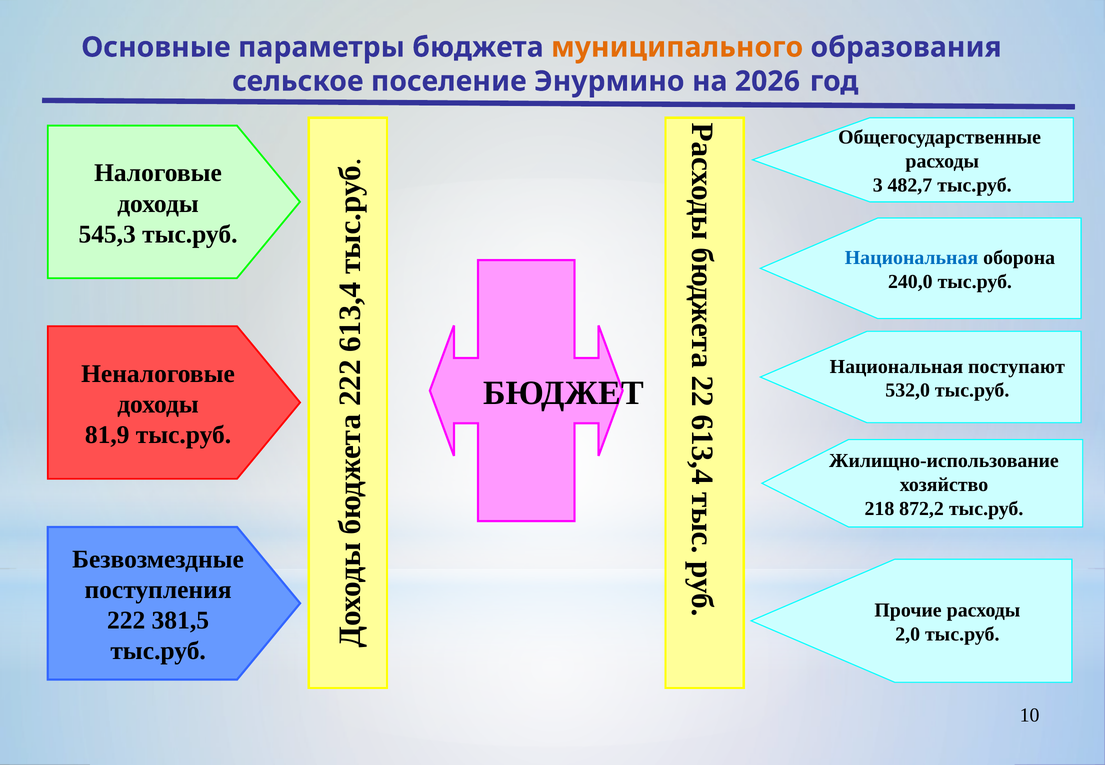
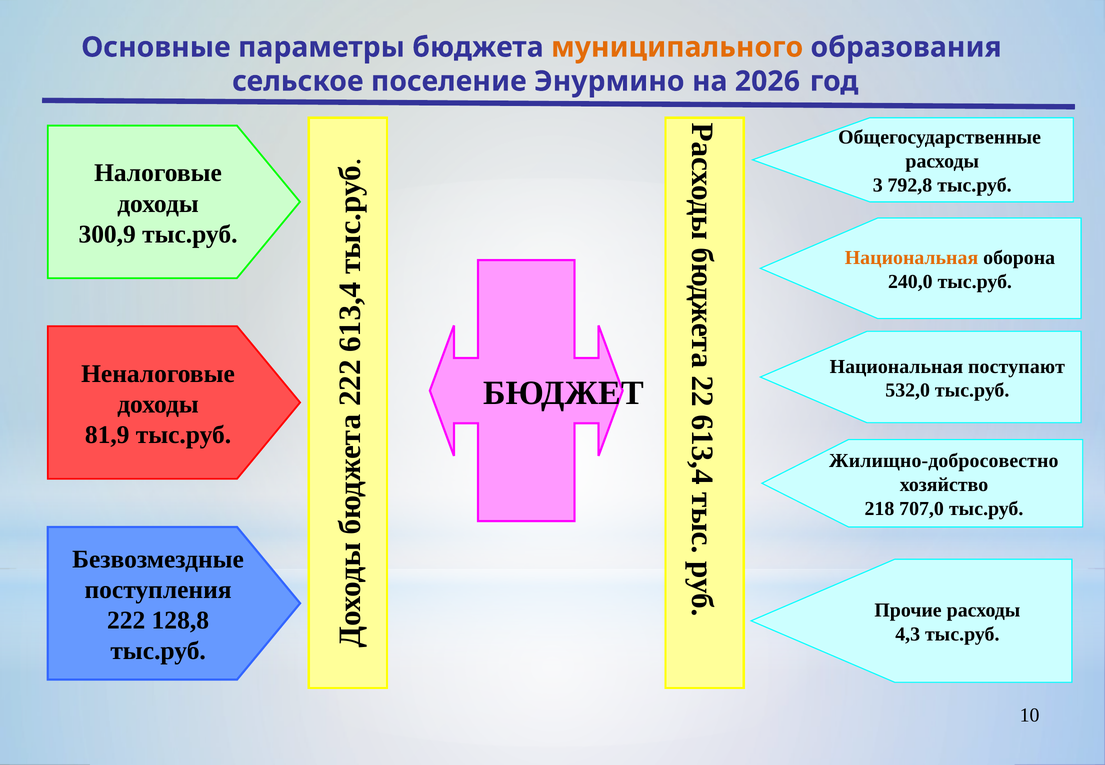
482,7: 482,7 -> 792,8 (910, 185)
545,3: 545,3 -> 300,9 (107, 234)
Национальная colour: blue -> orange (912, 258)
Жилищно-использование: Жилищно-использование -> Жилищно-добросовестно (944, 461)
872,2: 872,2 -> 707,0 (922, 508)
381,5: 381,5 -> 128,8 (180, 620)
2,0: 2,0 -> 4,3 (908, 634)
